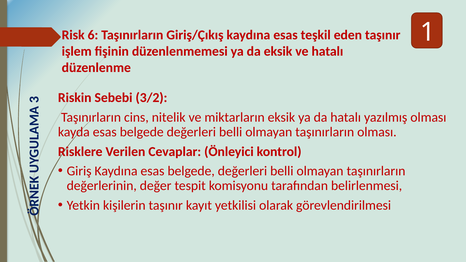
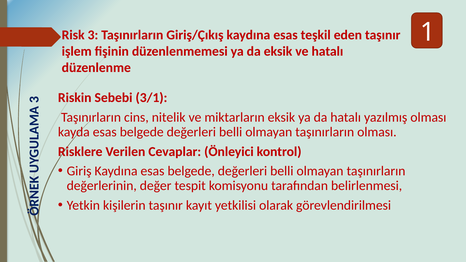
Risk 6: 6 -> 3 (93, 35)
3/2: 3/2 -> 3/1 (151, 98)
